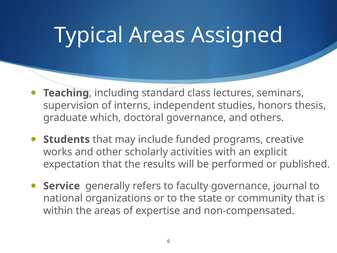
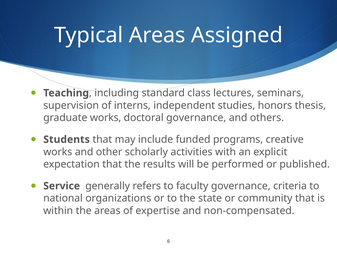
graduate which: which -> works (106, 118)
journal: journal -> criteria (290, 186)
